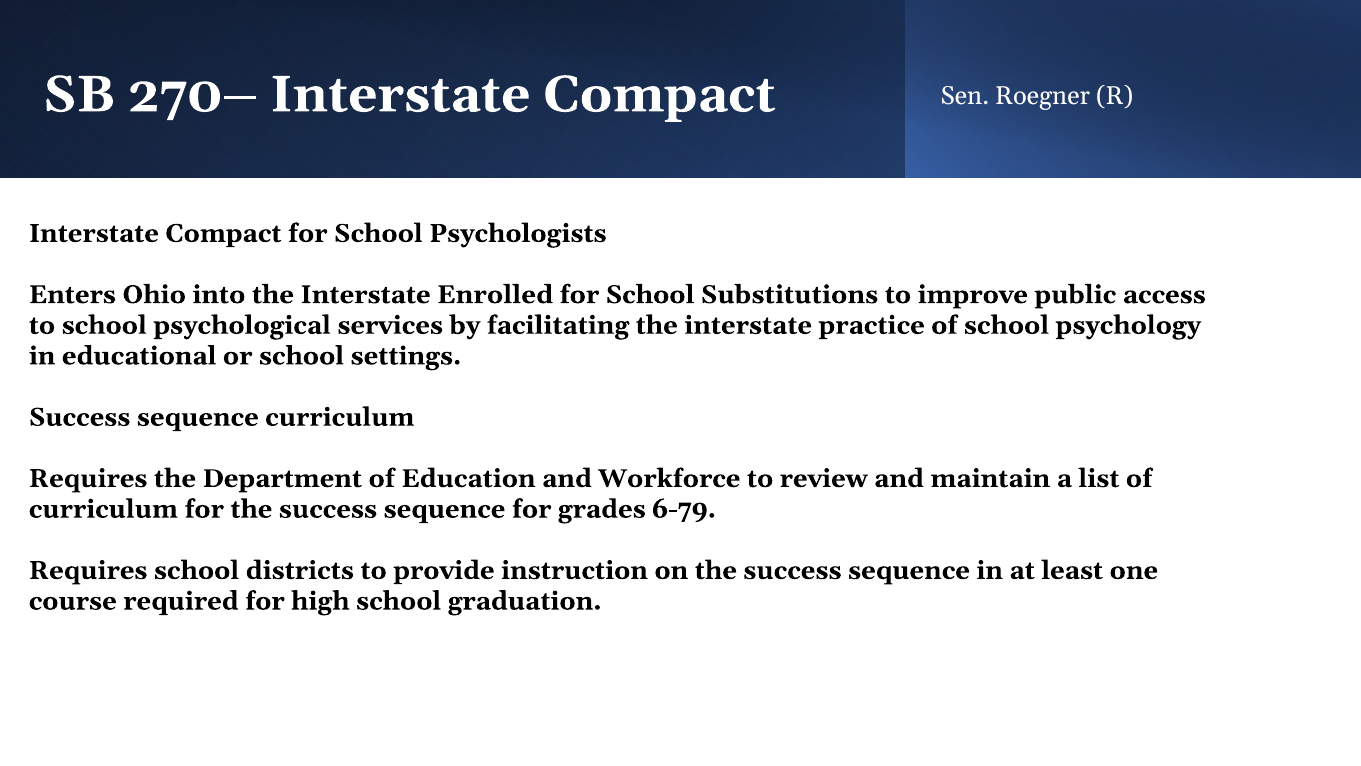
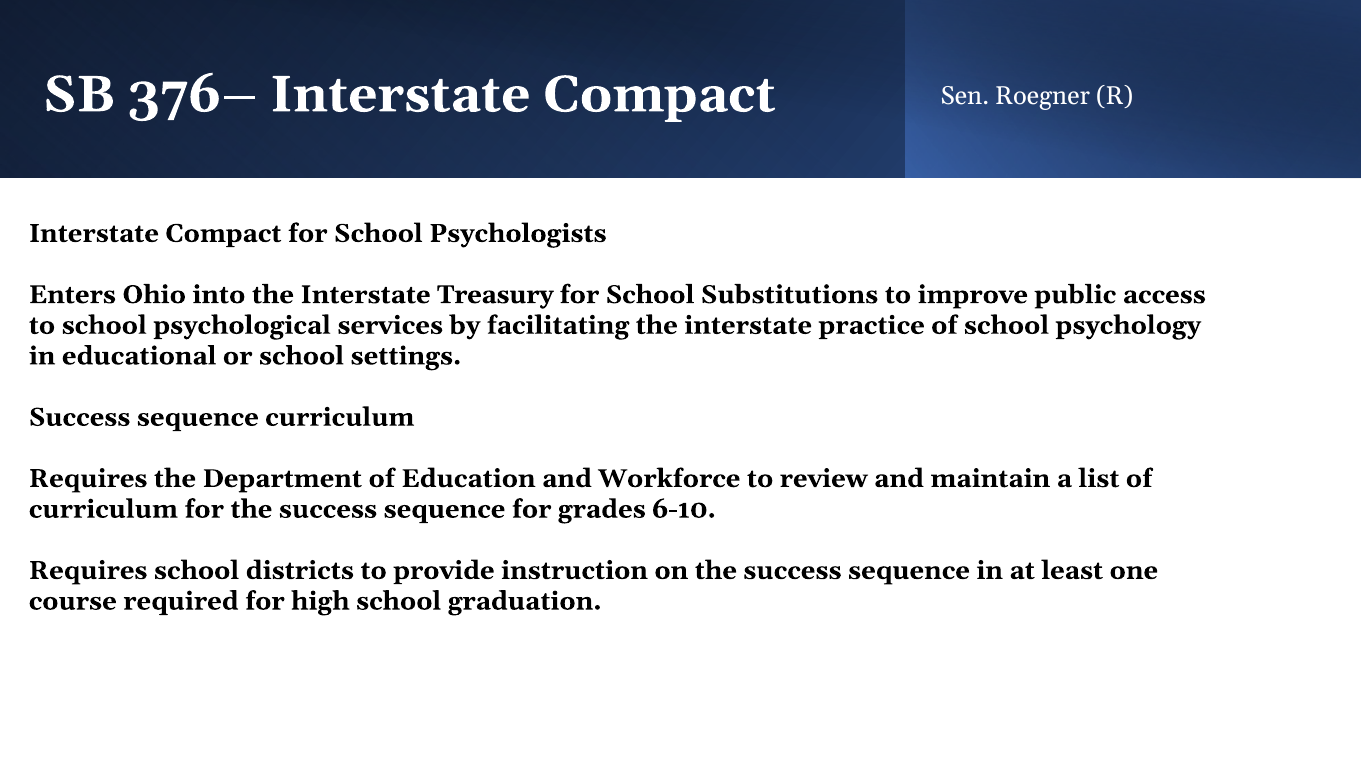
270–: 270– -> 376– (192, 94)
Enrolled: Enrolled -> Treasury (495, 295)
6-79: 6-79 -> 6-10 (684, 509)
